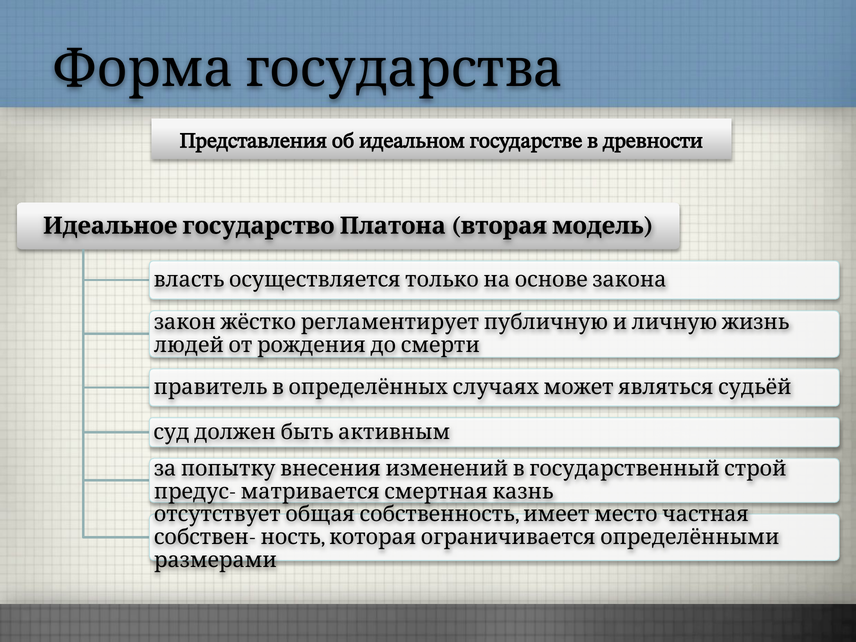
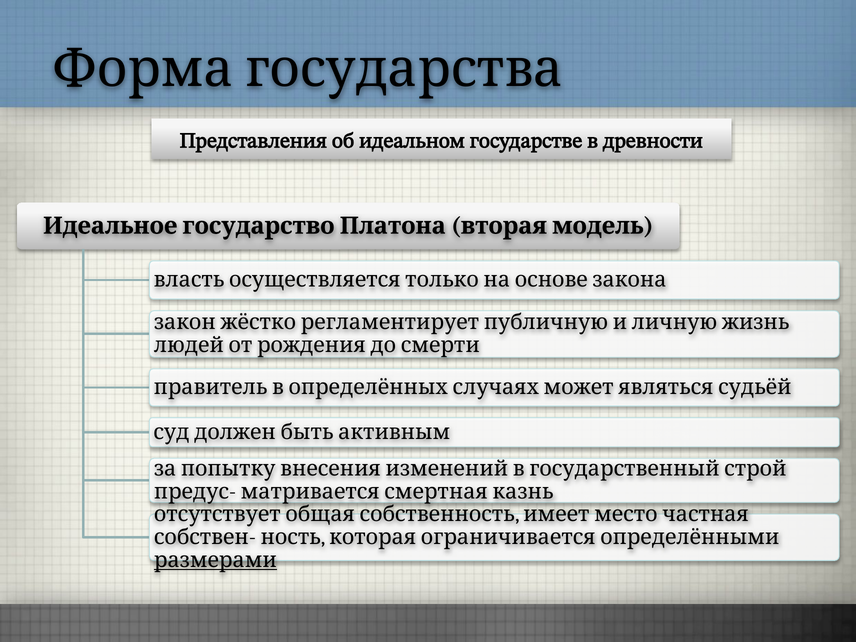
размерами underline: none -> present (215, 560)
